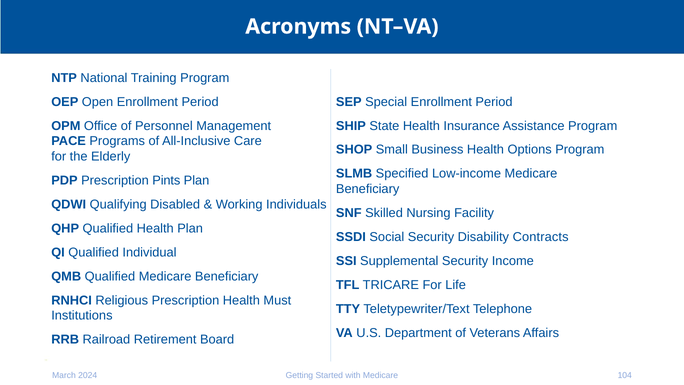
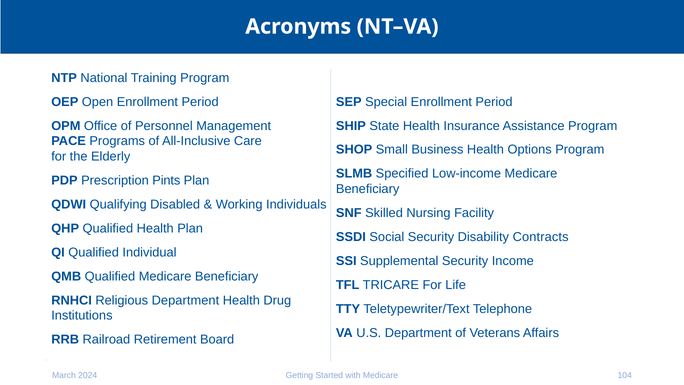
Religious Prescription: Prescription -> Department (185, 300)
Must: Must -> Drug (277, 300)
